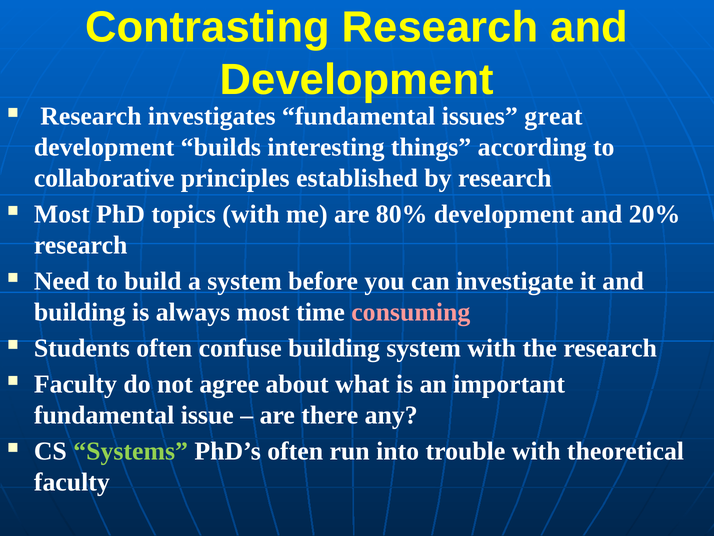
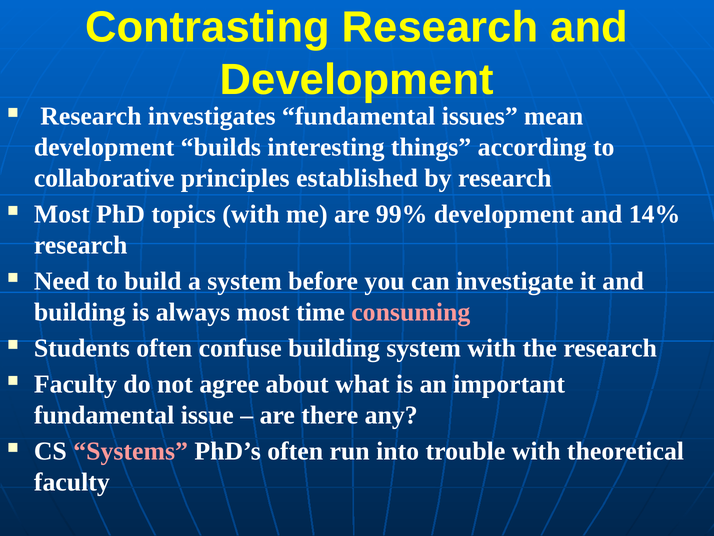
great: great -> mean (554, 116)
80%: 80% -> 99% (402, 214)
20%: 20% -> 14% (655, 214)
Systems colour: light green -> pink (131, 451)
